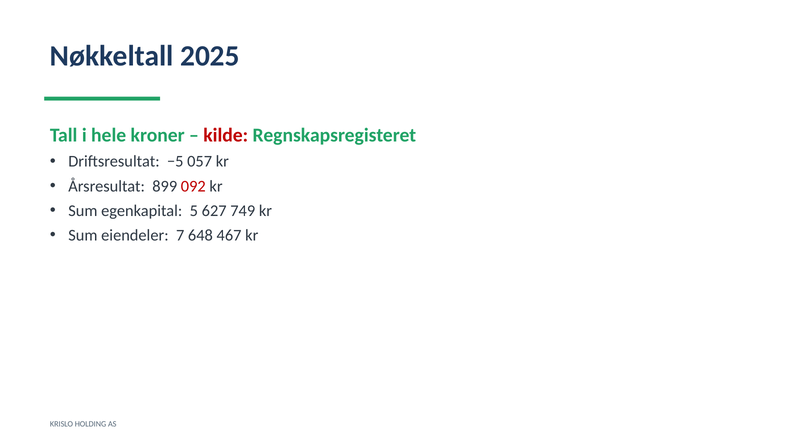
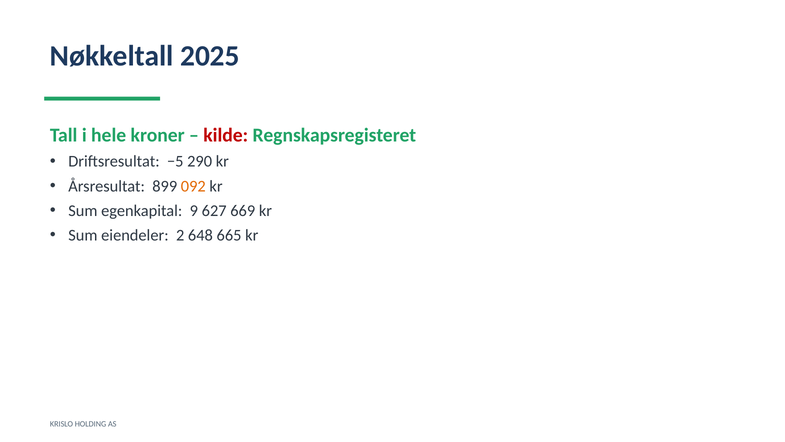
057: 057 -> 290 (200, 161)
092 colour: red -> orange (193, 186)
5: 5 -> 9 (194, 211)
749: 749 -> 669 (243, 211)
7: 7 -> 2 (180, 235)
467: 467 -> 665 (229, 235)
